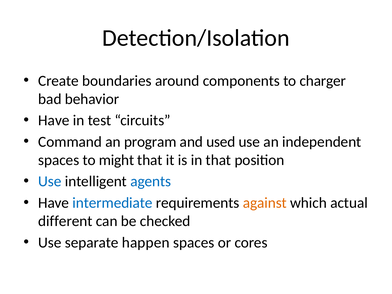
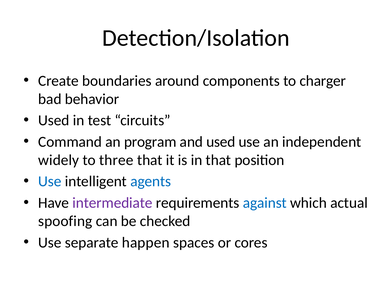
Have: Have -> Used (54, 120)
spaces: spaces -> widely (59, 160)
might: might -> three (116, 160)
intermediate colour: blue -> purple (112, 203)
against colour: orange -> blue (265, 203)
different: different -> spoofing (65, 221)
